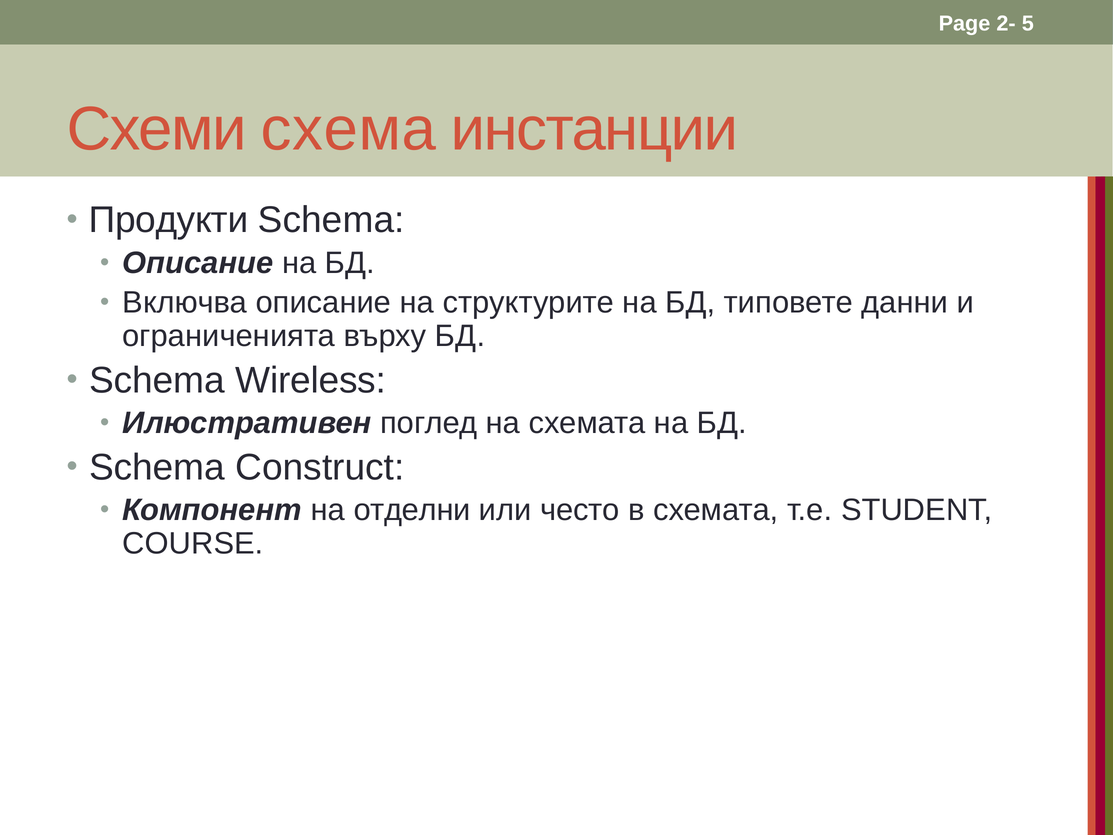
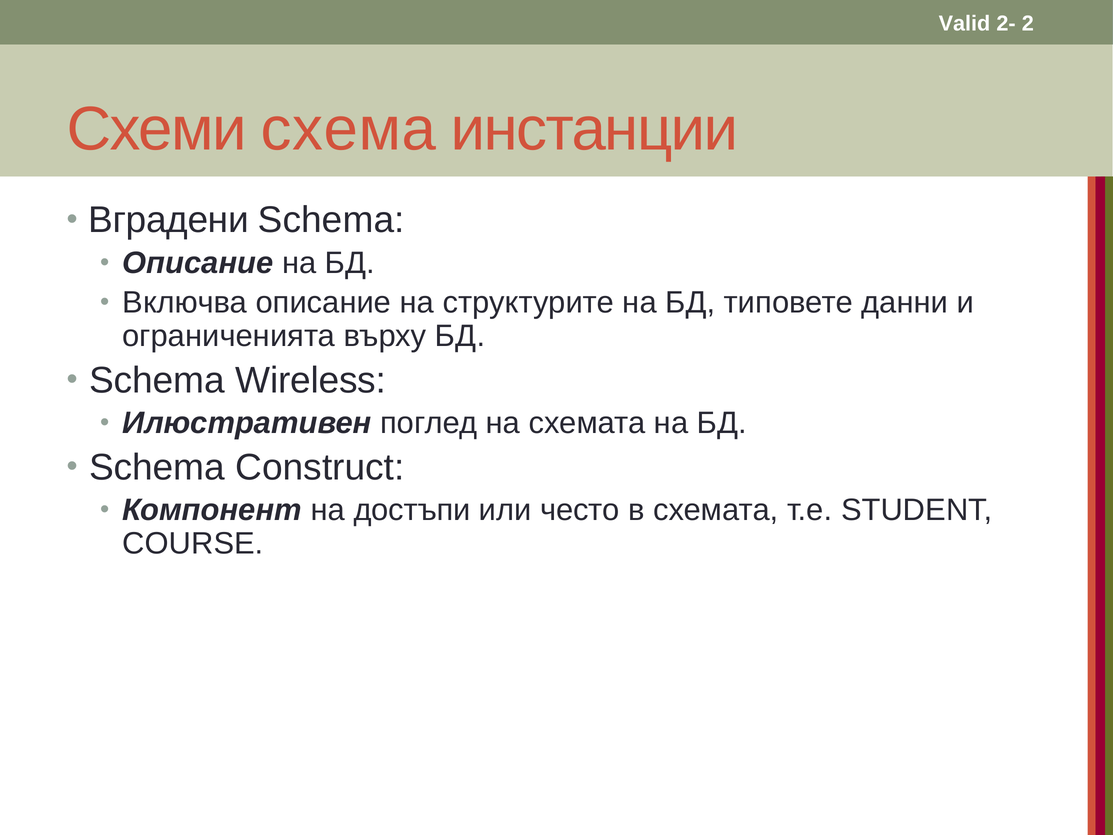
Page: Page -> Valid (964, 24)
5: 5 -> 2 (1028, 24)
Продукти: Продукти -> Вградени (169, 220)
отделни: отделни -> достъпи (412, 510)
